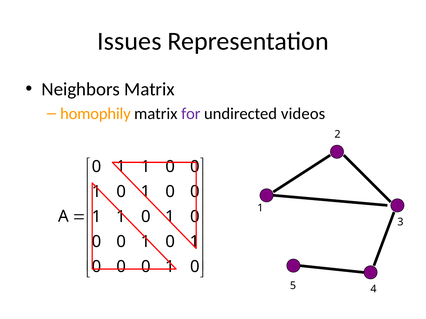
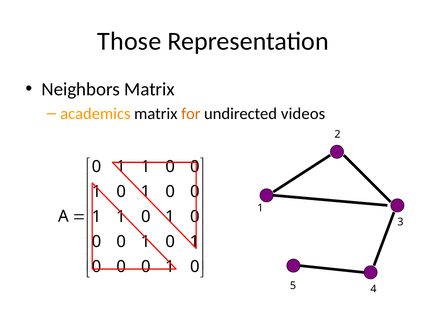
Issues: Issues -> Those (129, 41)
homophily: homophily -> academics (95, 114)
for colour: purple -> orange (191, 114)
